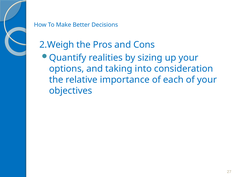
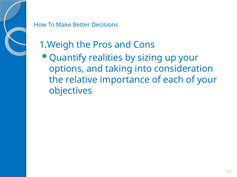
2.Weigh: 2.Weigh -> 1.Weigh (57, 45)
